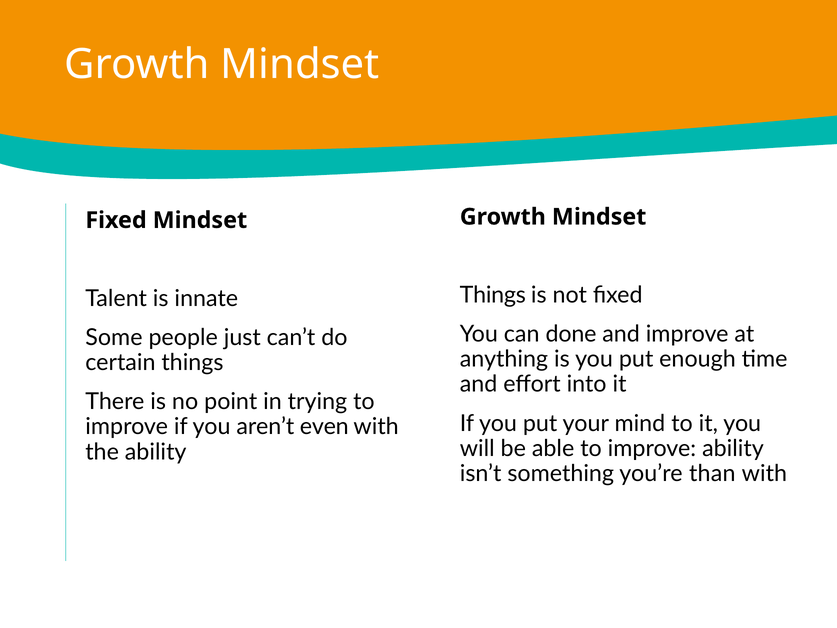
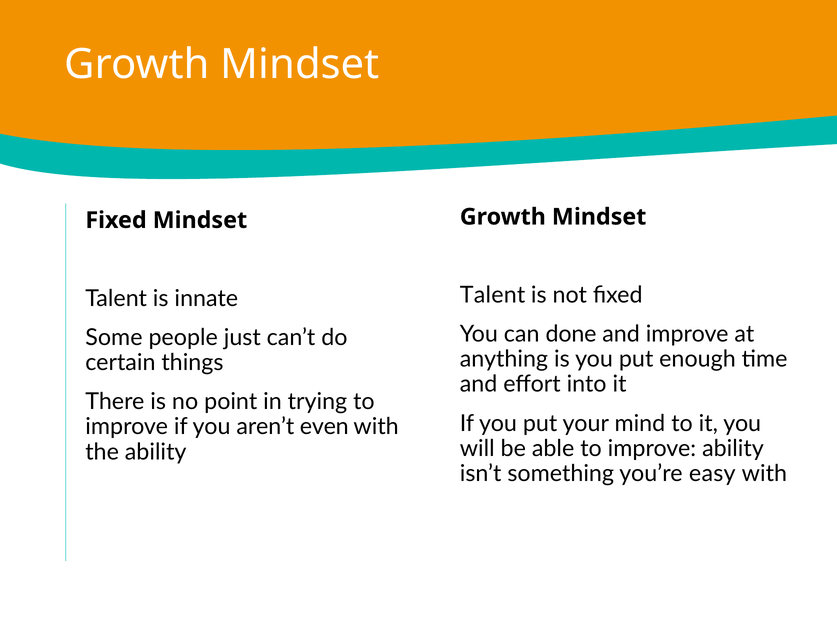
Things: Things -> Talent (493, 295)
than: than -> easy (712, 473)
